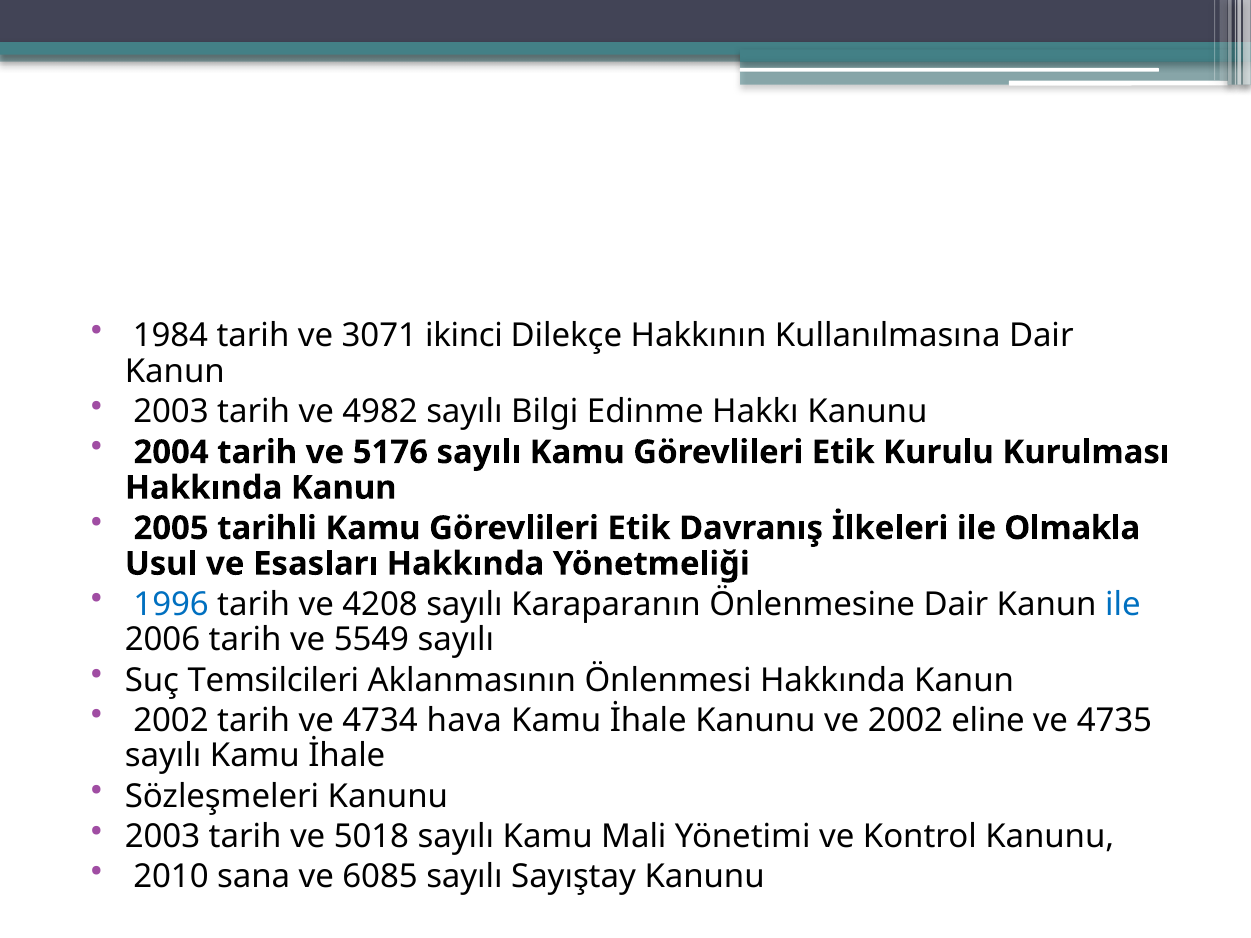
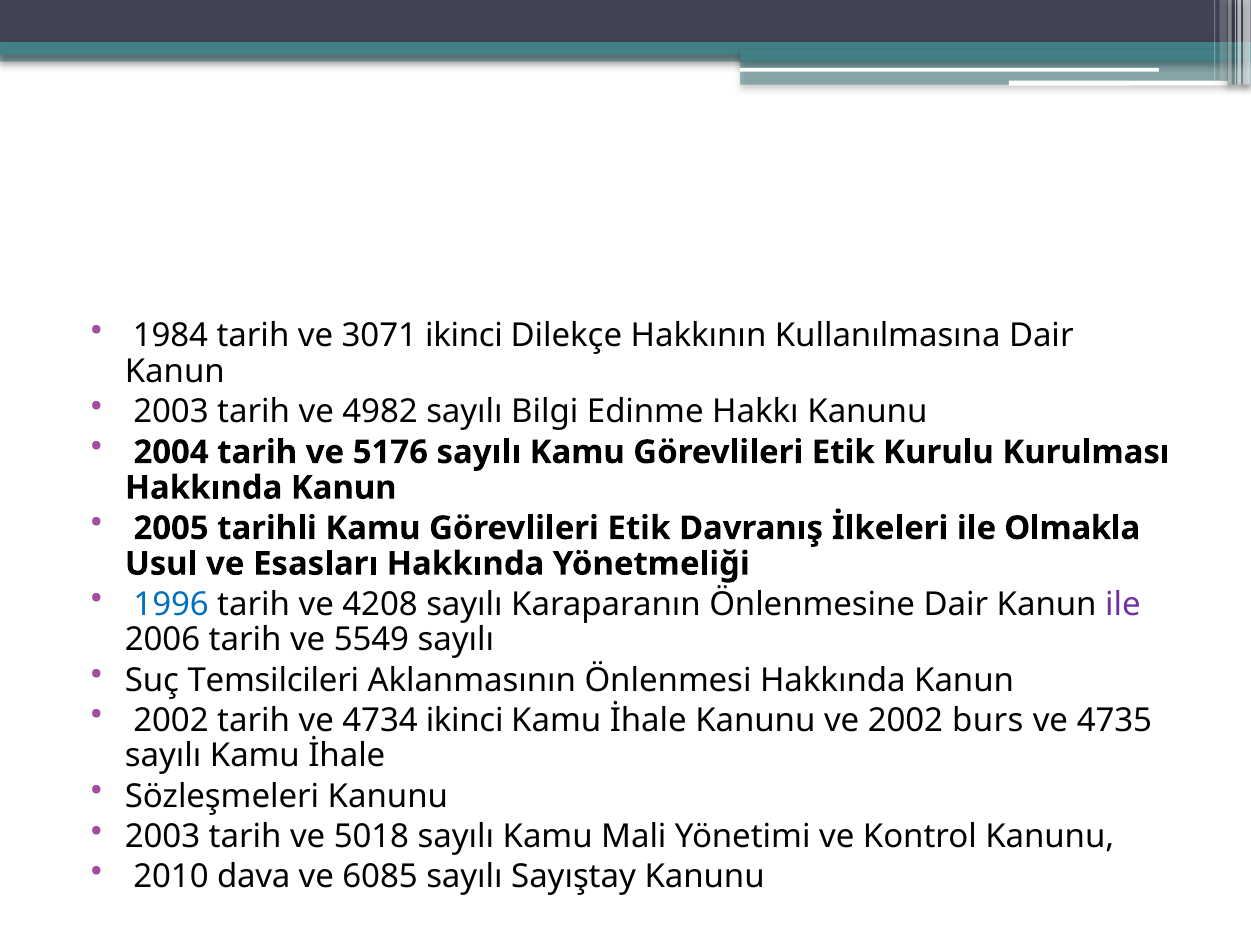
ile colour: blue -> purple (1123, 604)
4734 hava: hava -> ikinci (465, 721)
eline: eline -> burs (988, 721)
sana: sana -> dava (254, 877)
